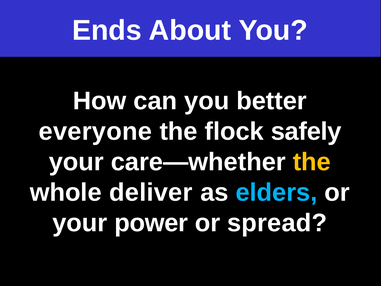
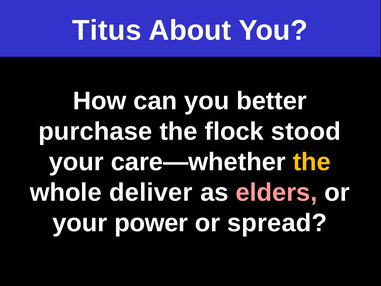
Ends: Ends -> Titus (107, 30)
everyone: everyone -> purchase (95, 131)
safely: safely -> stood (306, 131)
elders colour: light blue -> pink (276, 192)
